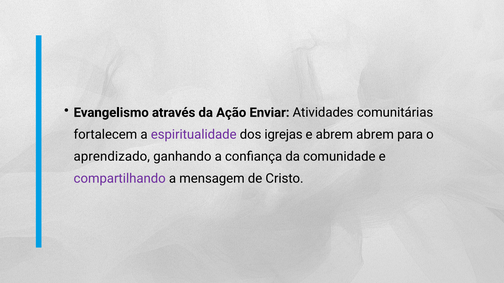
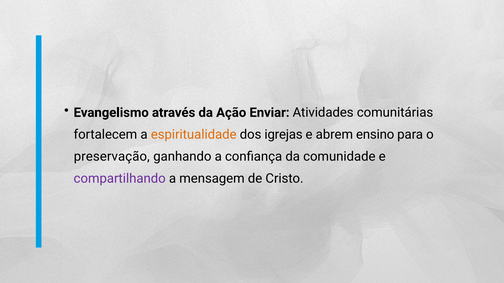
espiritualidade colour: purple -> orange (194, 135)
abrem abrem: abrem -> ensino (375, 135)
aprendizado: aprendizado -> preservação (112, 157)
